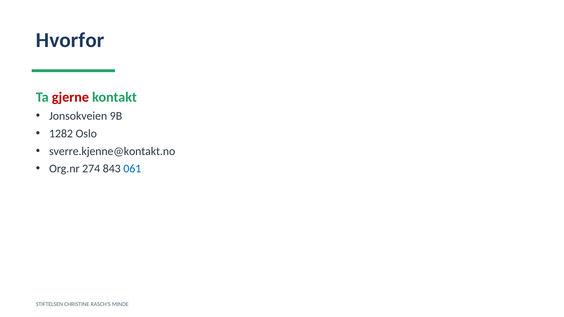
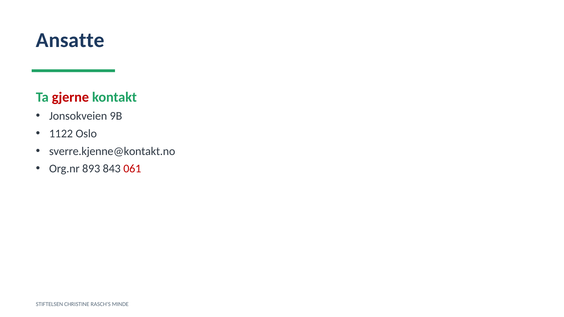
Hvorfor: Hvorfor -> Ansatte (70, 40)
1282: 1282 -> 1122 (61, 134)
274: 274 -> 893 (91, 169)
061 colour: blue -> red (132, 169)
